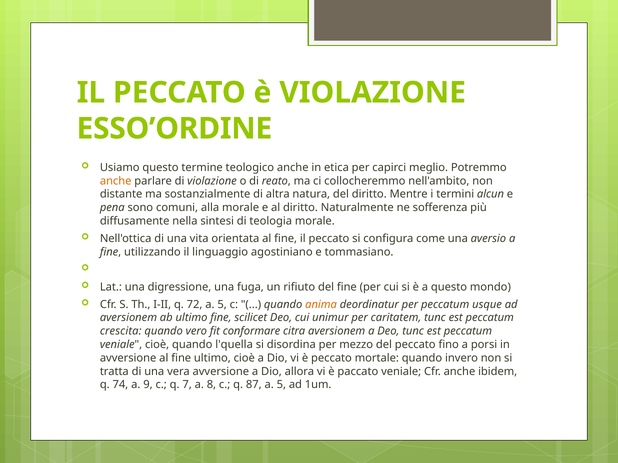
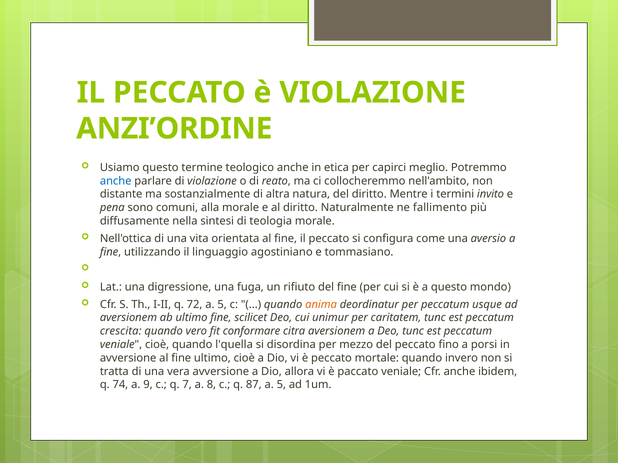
ESSO’ORDINE: ESSO’ORDINE -> ANZI’ORDINE (174, 129)
anche colour: orange -> blue (116, 181)
alcun: alcun -> invito (490, 194)
sofferenza: sofferenza -> fallimento (440, 208)
